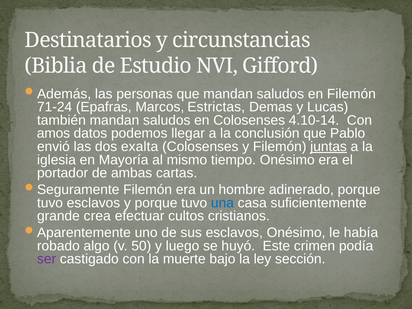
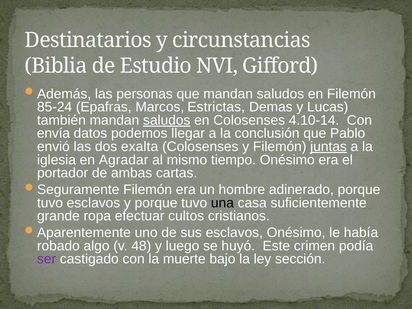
71-24: 71-24 -> 85-24 (55, 107)
saludos underline: none -> present (167, 120)
amos: amos -> envía (53, 133)
Mayoría: Mayoría -> Agradar (124, 160)
una colour: blue -> black (222, 203)
crea: crea -> ropa (97, 216)
50: 50 -> 48 (141, 246)
